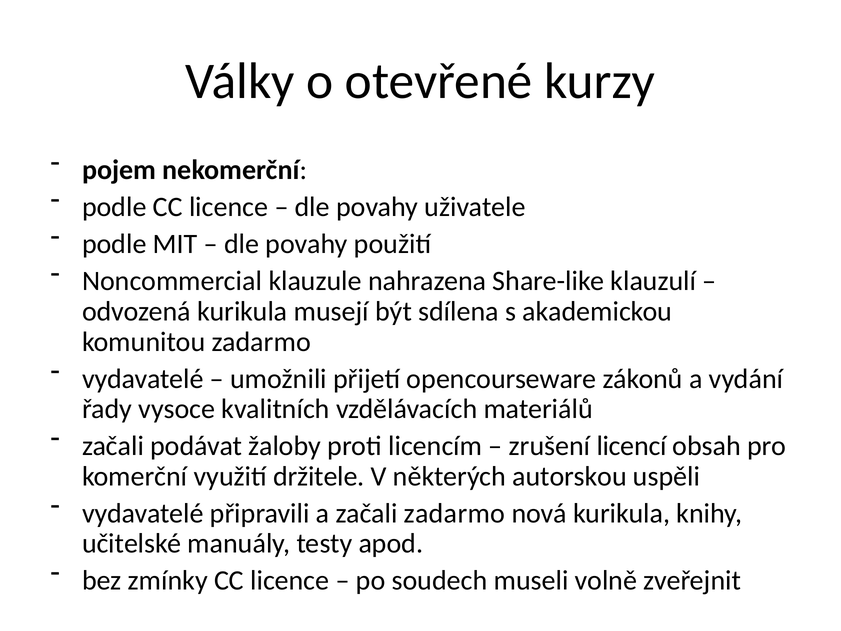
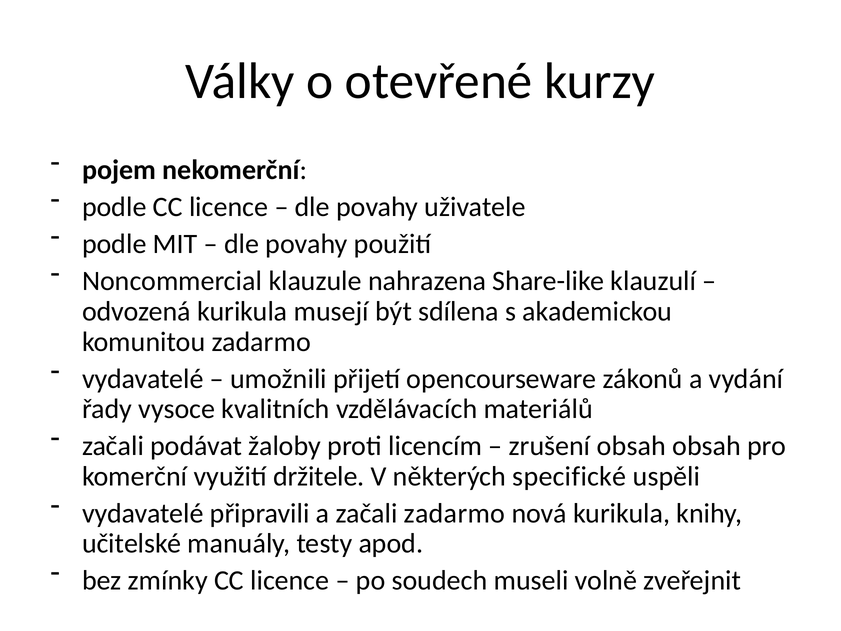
zrušení licencí: licencí -> obsah (631, 446)
autorskou: autorskou -> specifické (569, 476)
